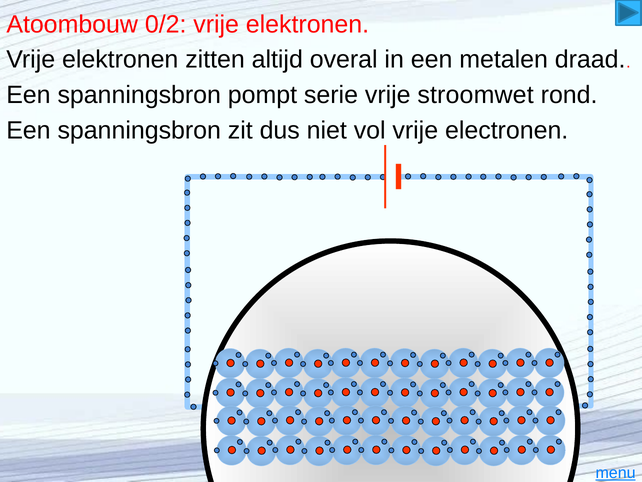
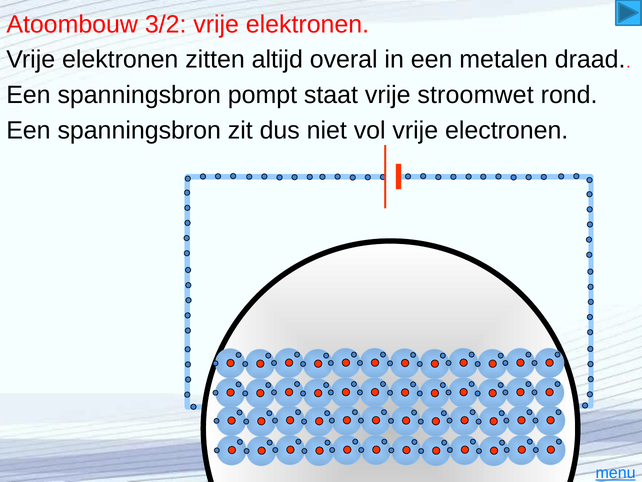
0/2: 0/2 -> 3/2 (166, 24)
serie: serie -> staat (331, 95)
